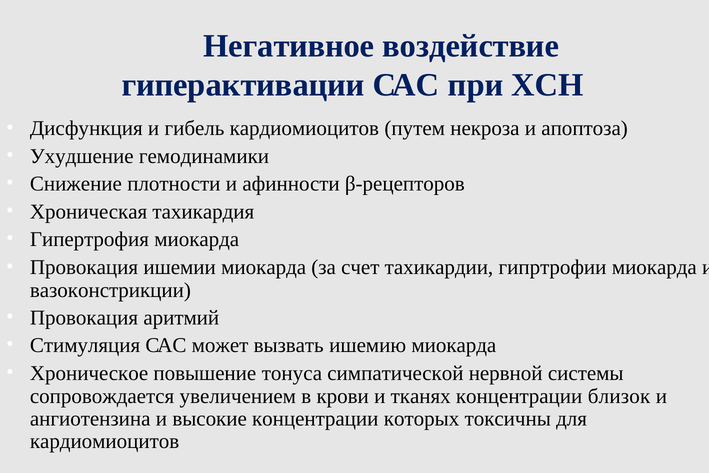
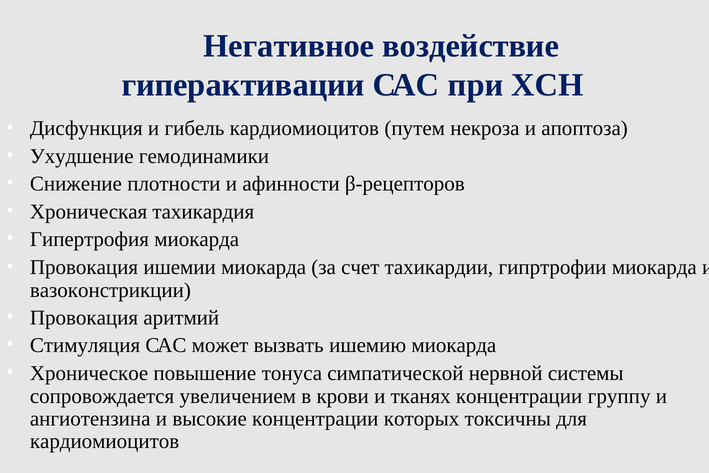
близок: близок -> группу (619, 396)
